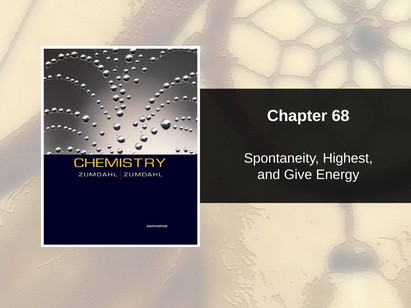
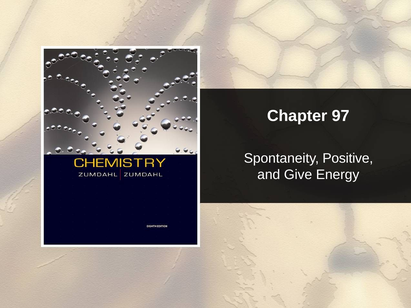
68: 68 -> 97 (341, 116)
Highest: Highest -> Positive (348, 158)
